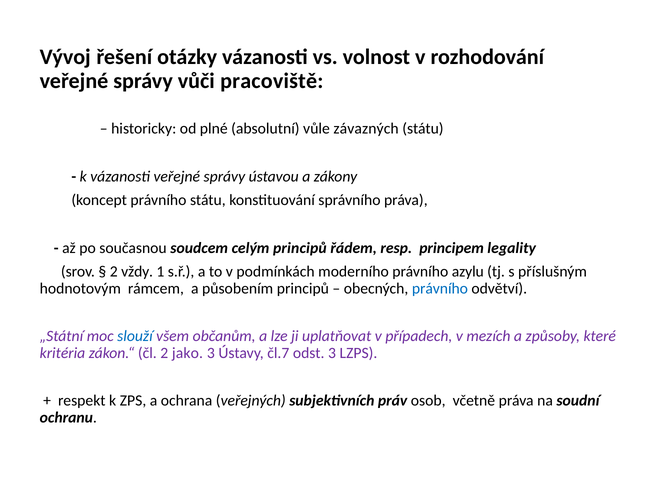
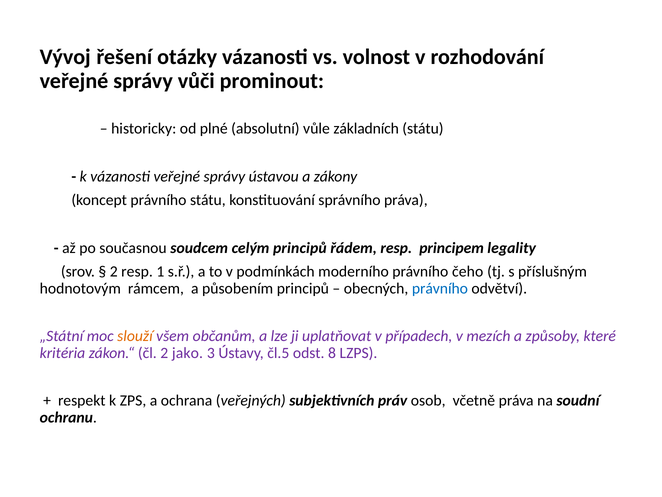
pracoviště: pracoviště -> prominout (272, 81)
závazných: závazných -> základních (366, 129)
2 vždy: vždy -> resp (137, 271)
azylu: azylu -> čeho (468, 271)
slouží colour: blue -> orange (135, 336)
čl.7: čl.7 -> čl.5 (278, 353)
odst 3: 3 -> 8 (332, 353)
